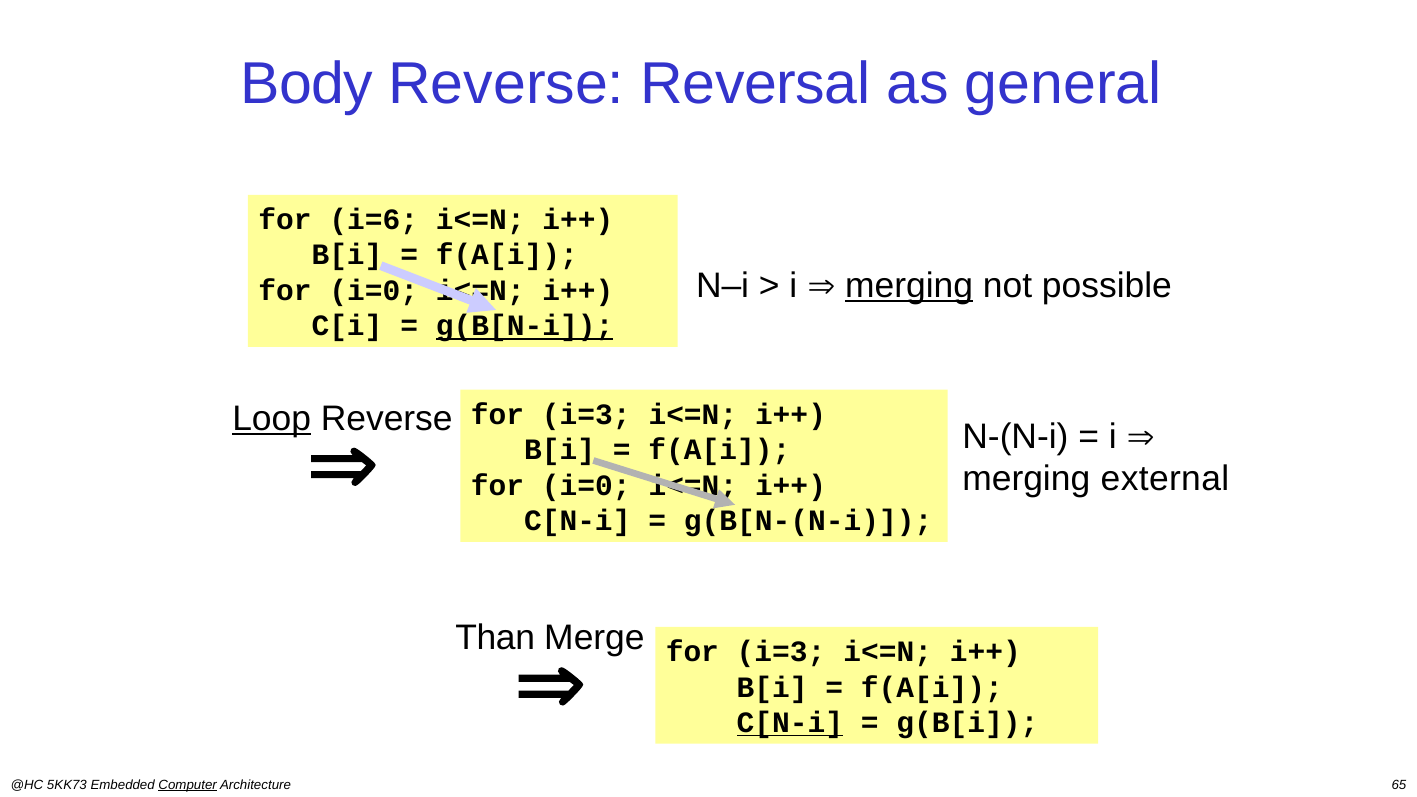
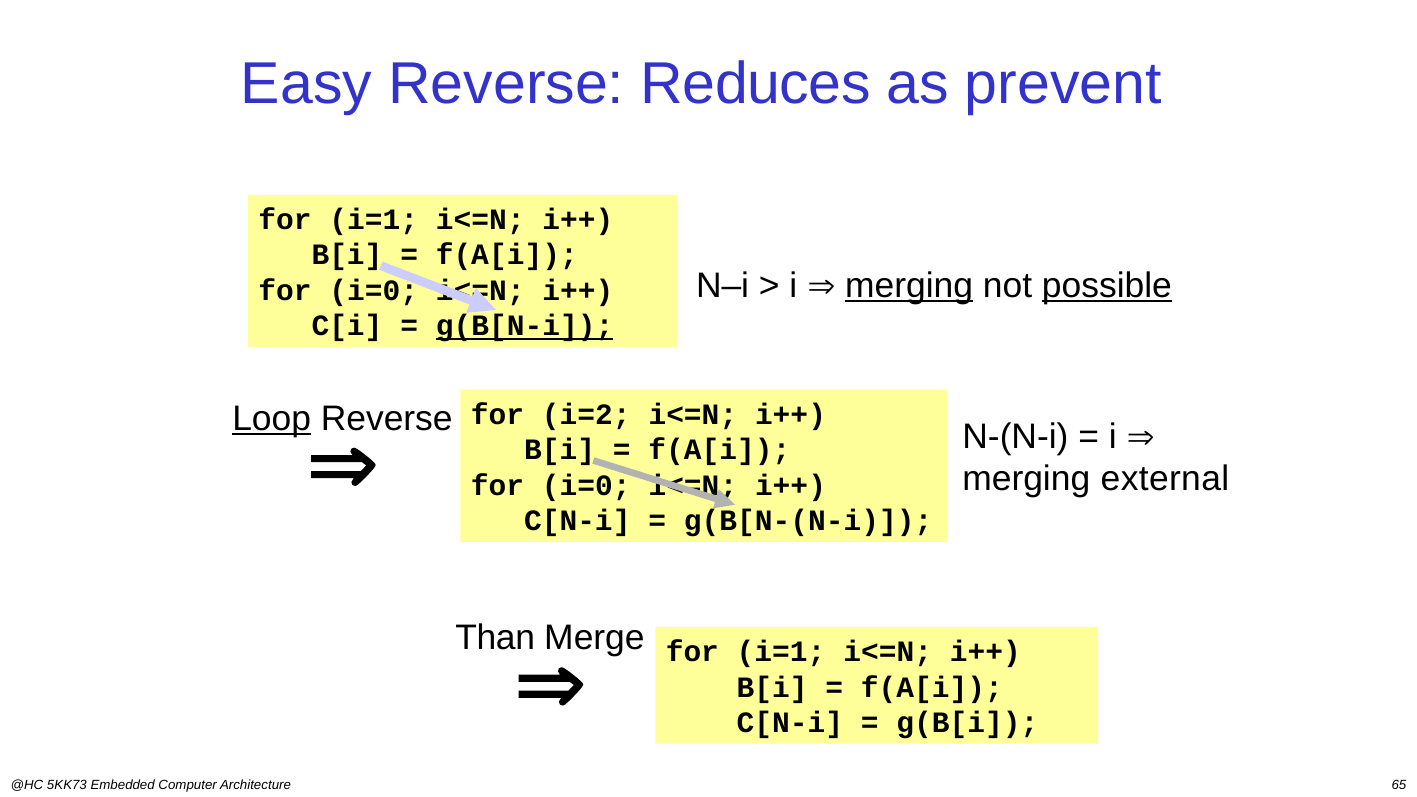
Body: Body -> Easy (306, 84)
Reversal: Reversal -> Reduces (756, 84)
general: general -> prevent (1063, 84)
i=6: i=6 -> i=1 (374, 220)
possible underline: none -> present (1107, 286)
Reverse for i=3: i=3 -> i=2 (586, 415)
Merge for i=3: i=3 -> i=1 (781, 652)
C[N-i underline: present -> none (790, 723)
Computer underline: present -> none (188, 785)
